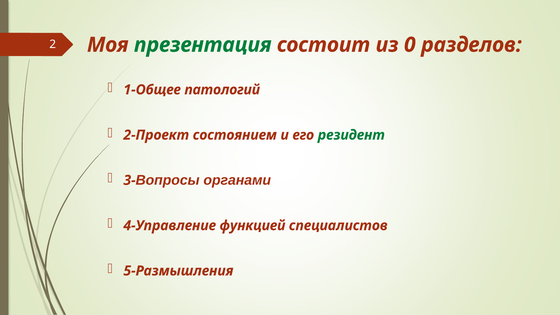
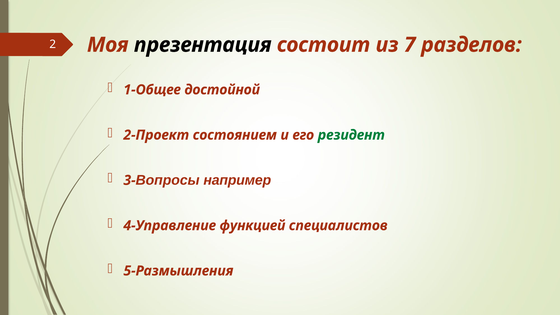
презентация colour: green -> black (203, 45)
0: 0 -> 7 (410, 45)
патологий: патологий -> достойной (222, 90)
органами: органами -> например (237, 180)
